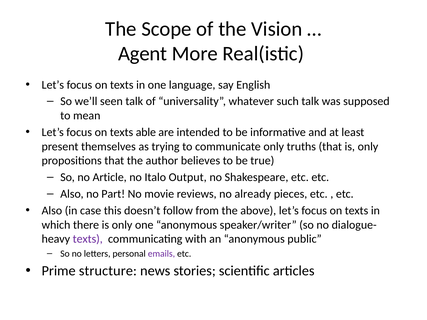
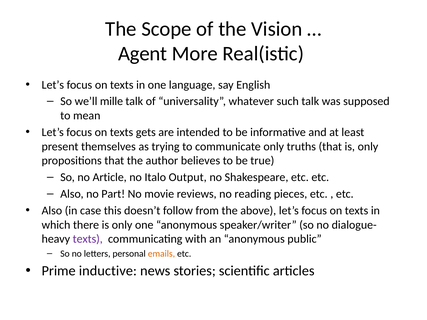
seen: seen -> mille (111, 101)
able: able -> gets (146, 132)
already: already -> reading (253, 194)
emails colour: purple -> orange (161, 254)
structure: structure -> inductive (108, 271)
